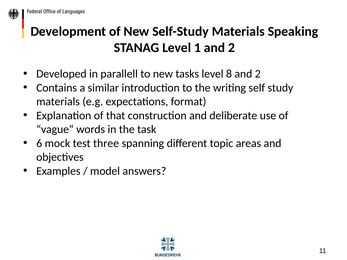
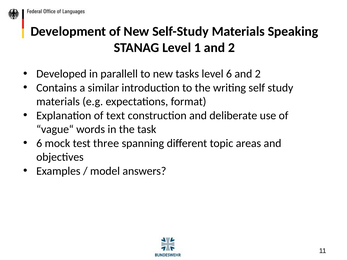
level 8: 8 -> 6 (229, 74)
that: that -> text (116, 116)
